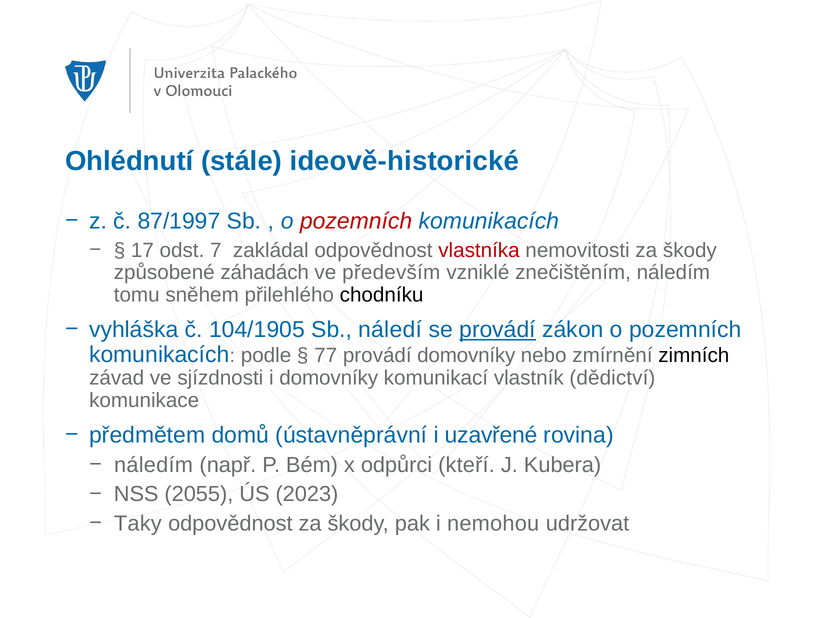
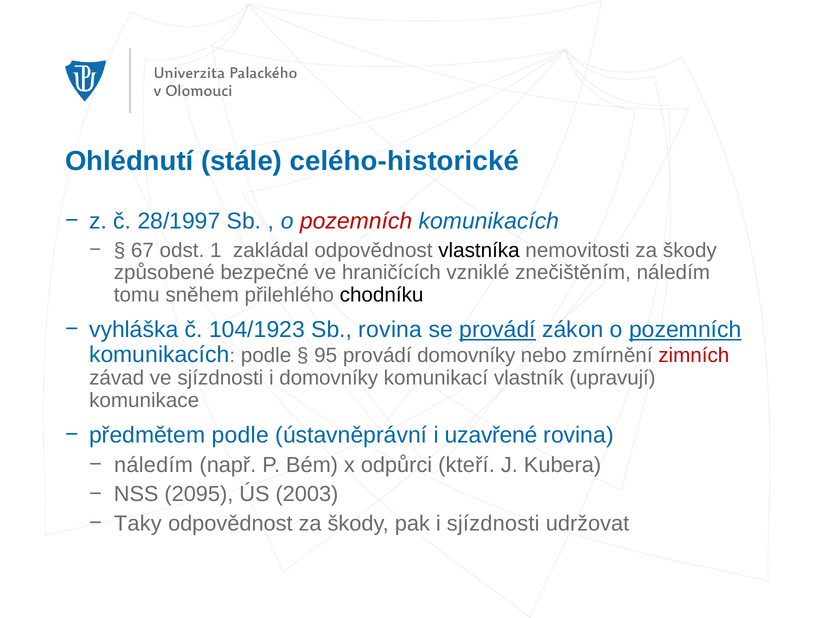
ideově-historické: ideově-historické -> celého-historické (404, 161)
87/1997: 87/1997 -> 28/1997 (179, 221)
17: 17 -> 67 (142, 250)
7: 7 -> 1 (216, 250)
vlastníka colour: red -> black (479, 250)
záhadách: záhadách -> bezpečné (265, 273)
především: především -> hraničících (391, 273)
104/1905: 104/1905 -> 104/1923 (257, 330)
Sb náledí: náledí -> rovina (390, 330)
pozemních underline: none -> present (685, 330)
77: 77 -> 95 (326, 355)
zimních colour: black -> red (694, 355)
dědictví: dědictví -> upravují (613, 378)
předmětem domů: domů -> podle (240, 435)
2055: 2055 -> 2095 (199, 494)
2023: 2023 -> 2003 (307, 494)
i nemohou: nemohou -> sjízdnosti (493, 523)
